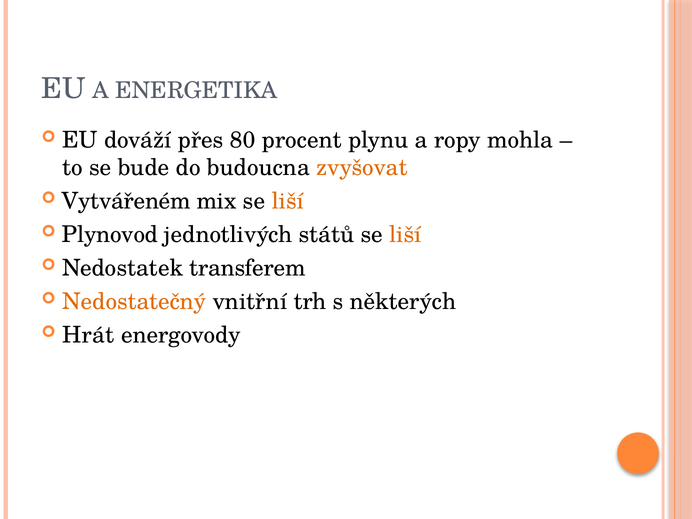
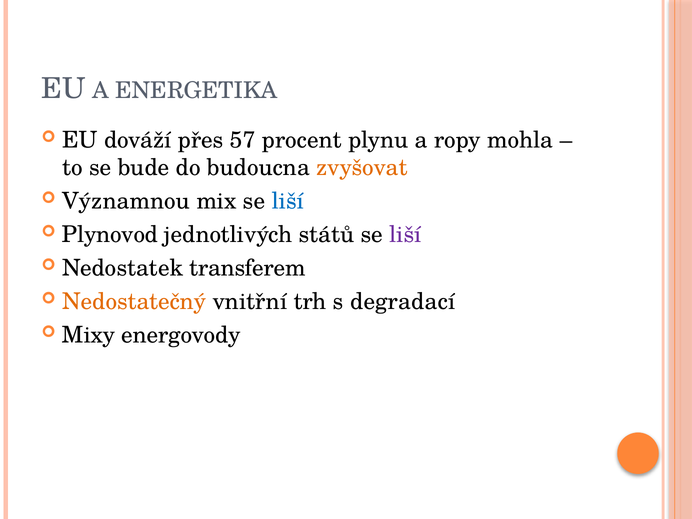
80: 80 -> 57 (243, 140)
Vytvářeném: Vytvářeném -> Významnou (126, 201)
liší colour: orange -> blue (288, 201)
liší colour: orange -> purple (405, 235)
některých: některých -> degradací (403, 301)
Hrát: Hrát -> Mixy (89, 335)
